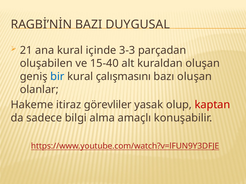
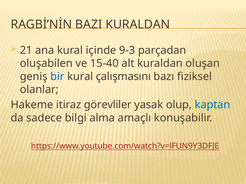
BAZI DUYGUSAL: DUYGUSAL -> KURALDAN (138, 24)
3-3: 3-3 -> 9-3 (127, 50)
bazı oluşan: oluşan -> fiziksel (195, 77)
kaptan colour: red -> blue (212, 105)
